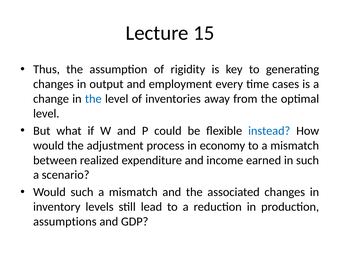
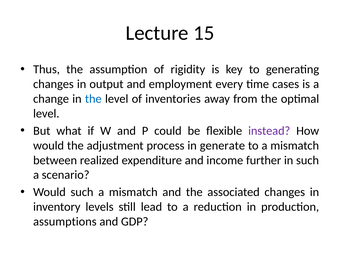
instead colour: blue -> purple (269, 131)
economy: economy -> generate (222, 145)
earned: earned -> further (264, 160)
